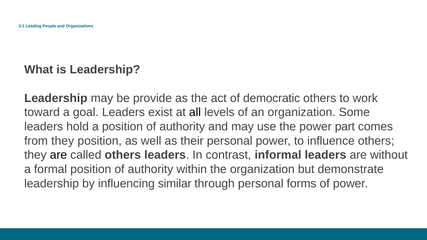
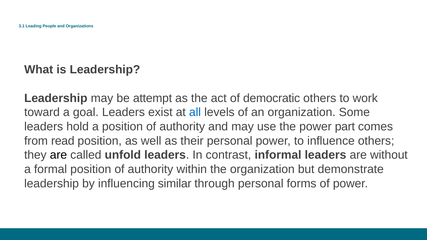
provide: provide -> attempt (153, 98)
all colour: black -> blue (195, 112)
from they: they -> read (63, 141)
called others: others -> unfold (123, 155)
